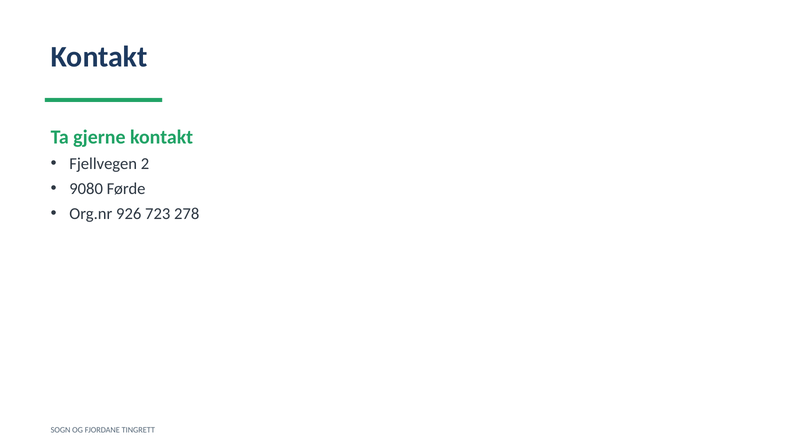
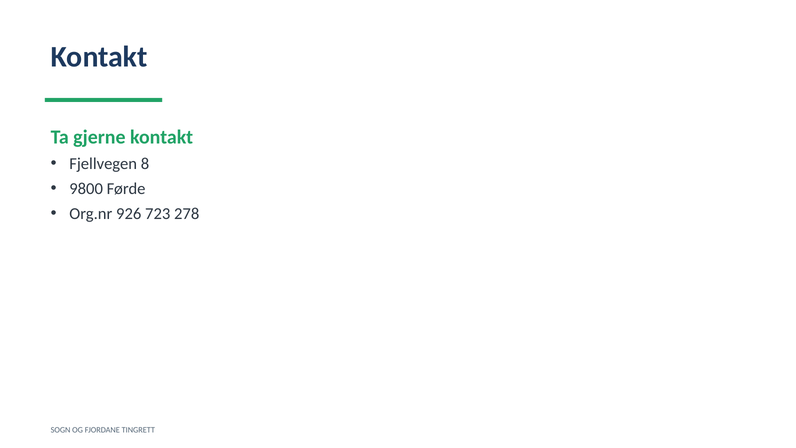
2: 2 -> 8 (145, 164)
9080: 9080 -> 9800 (86, 189)
